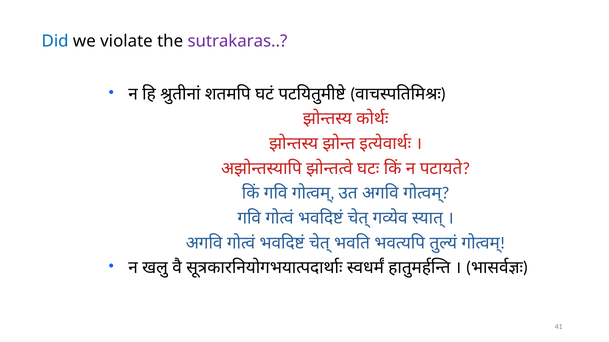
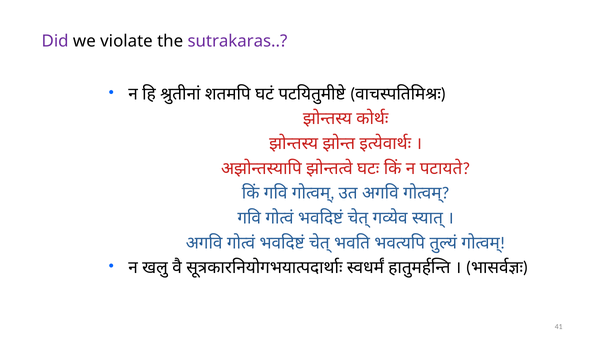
Did colour: blue -> purple (55, 41)
